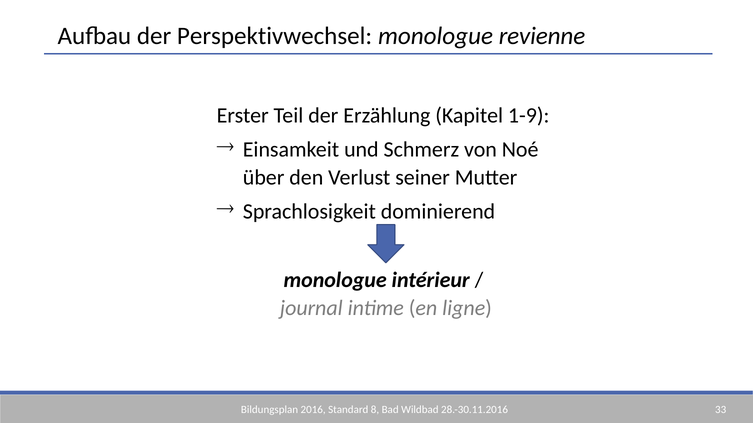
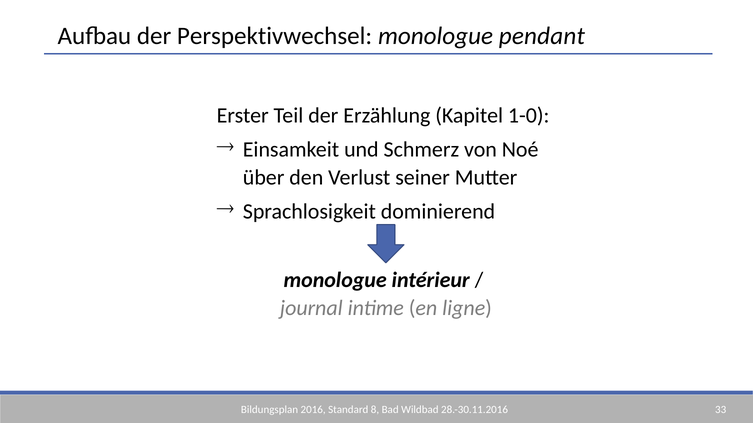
revienne: revienne -> pendant (542, 36)
1-9: 1-9 -> 1-0 (529, 116)
